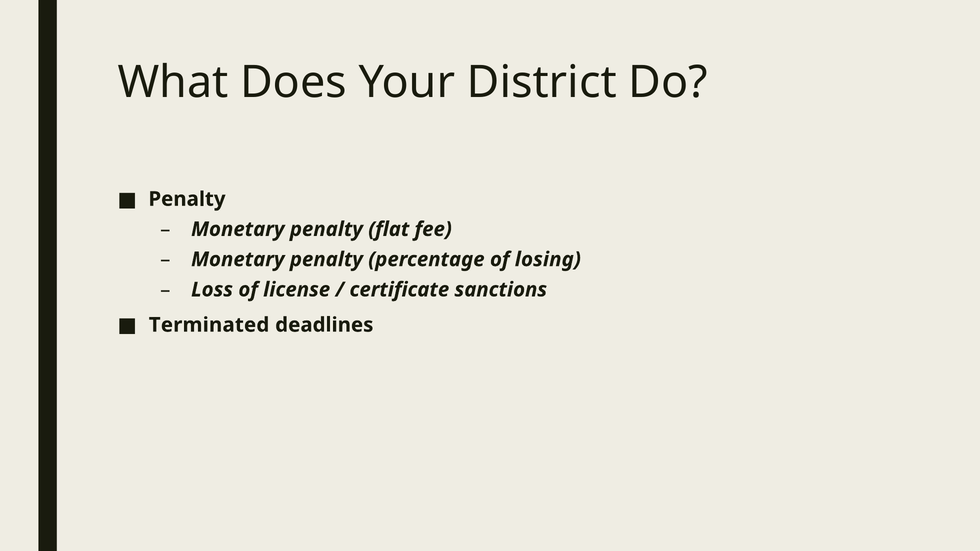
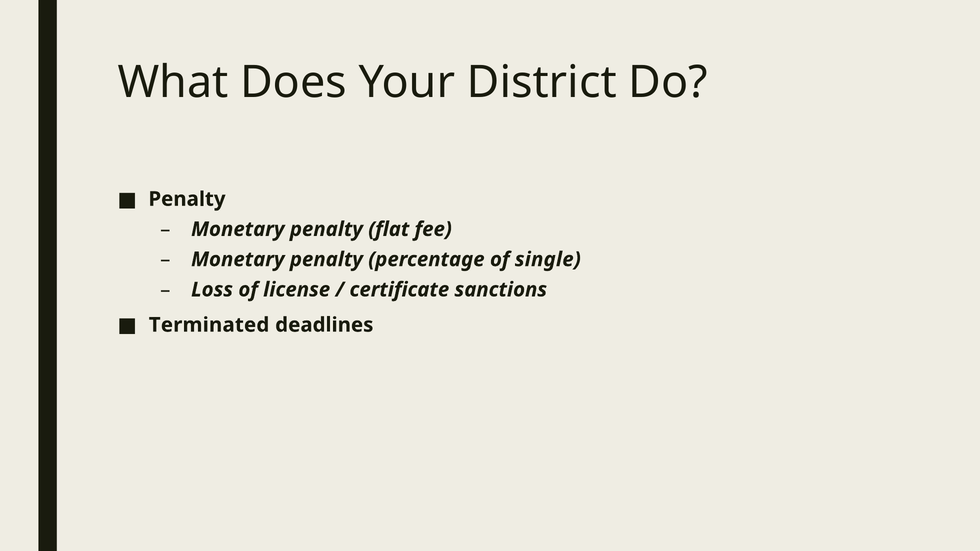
losing: losing -> single (548, 260)
